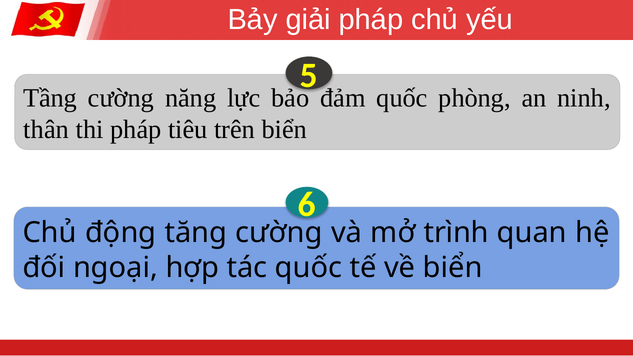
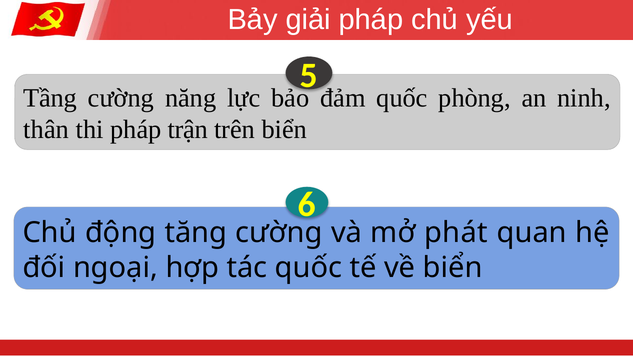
tiêu: tiêu -> trận (188, 130)
trình: trình -> phát (456, 233)
